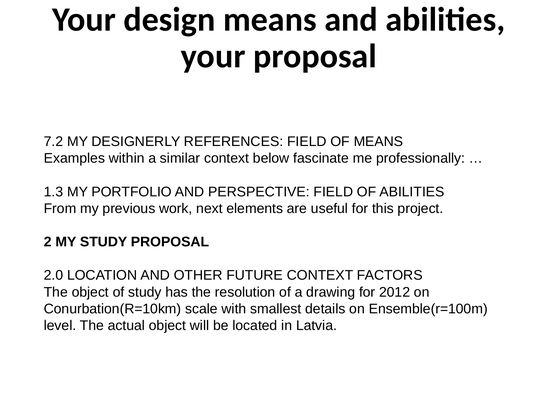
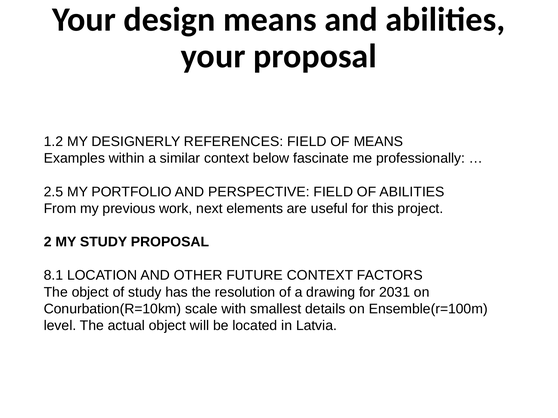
7.2: 7.2 -> 1.2 (54, 142)
1.3: 1.3 -> 2.5 (54, 192)
2.0: 2.0 -> 8.1 (54, 276)
2012: 2012 -> 2031 (395, 292)
